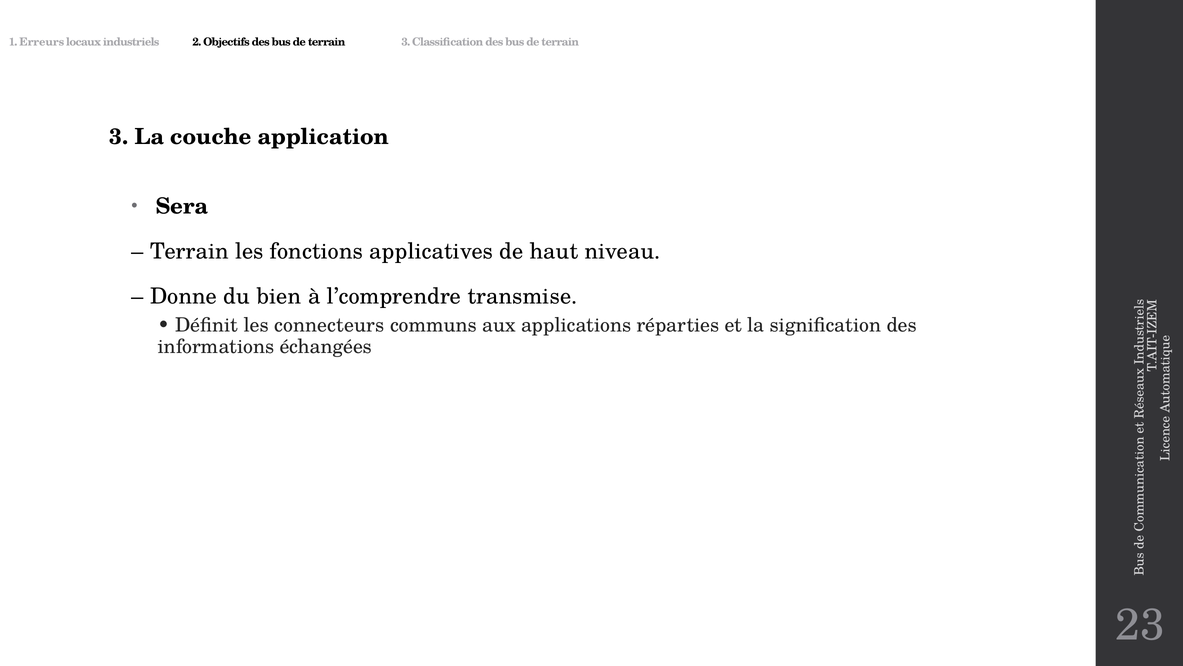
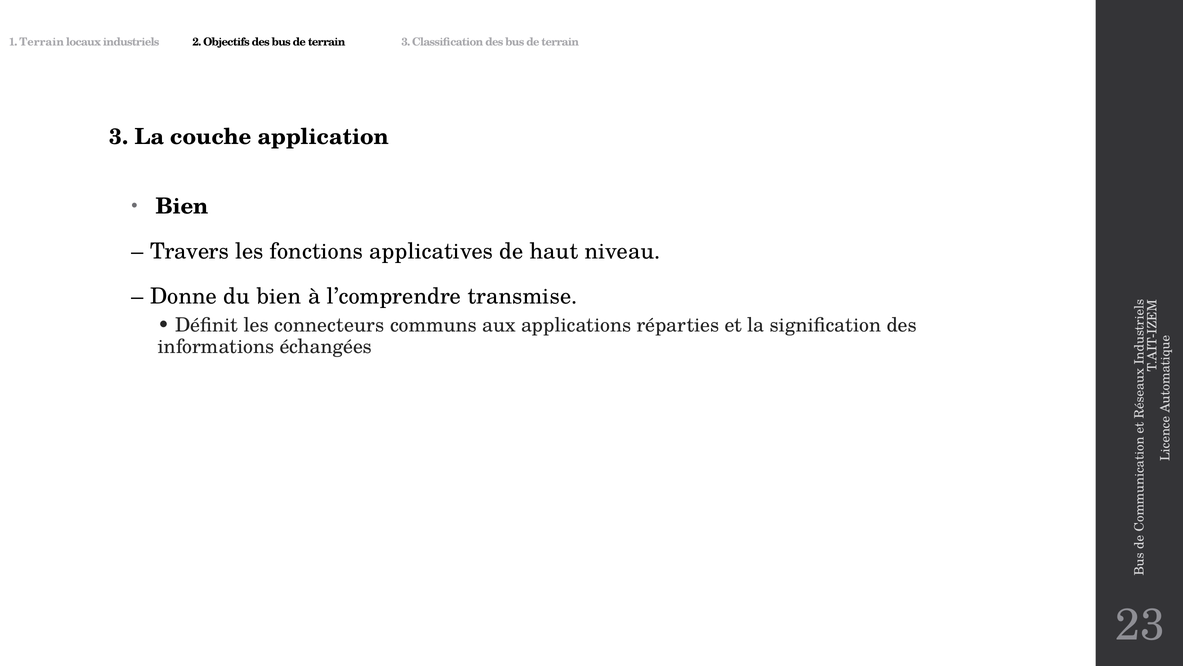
1 Erreurs: Erreurs -> Terrain (42, 42)
Sera: Sera -> Bien (182, 206)
Terrain: Terrain -> Travers (189, 251)
